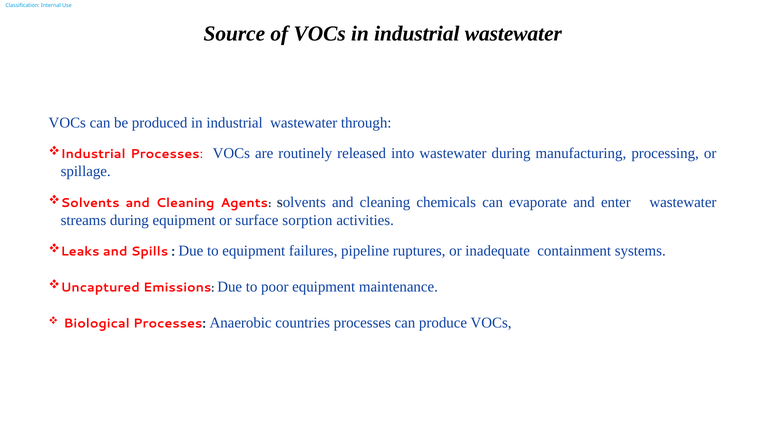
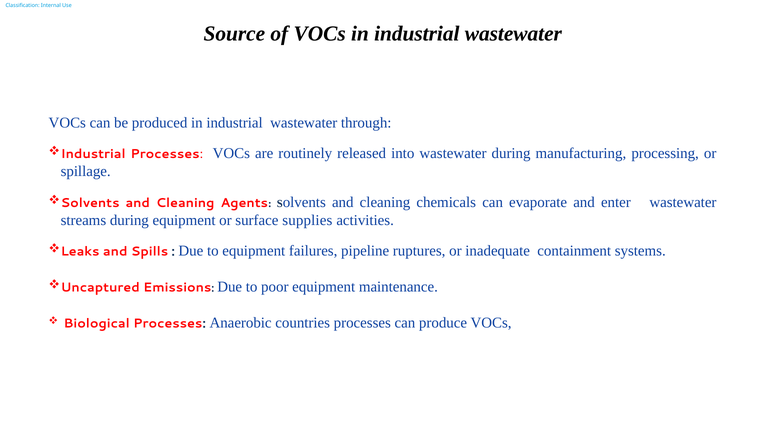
sorption: sorption -> supplies (307, 220)
